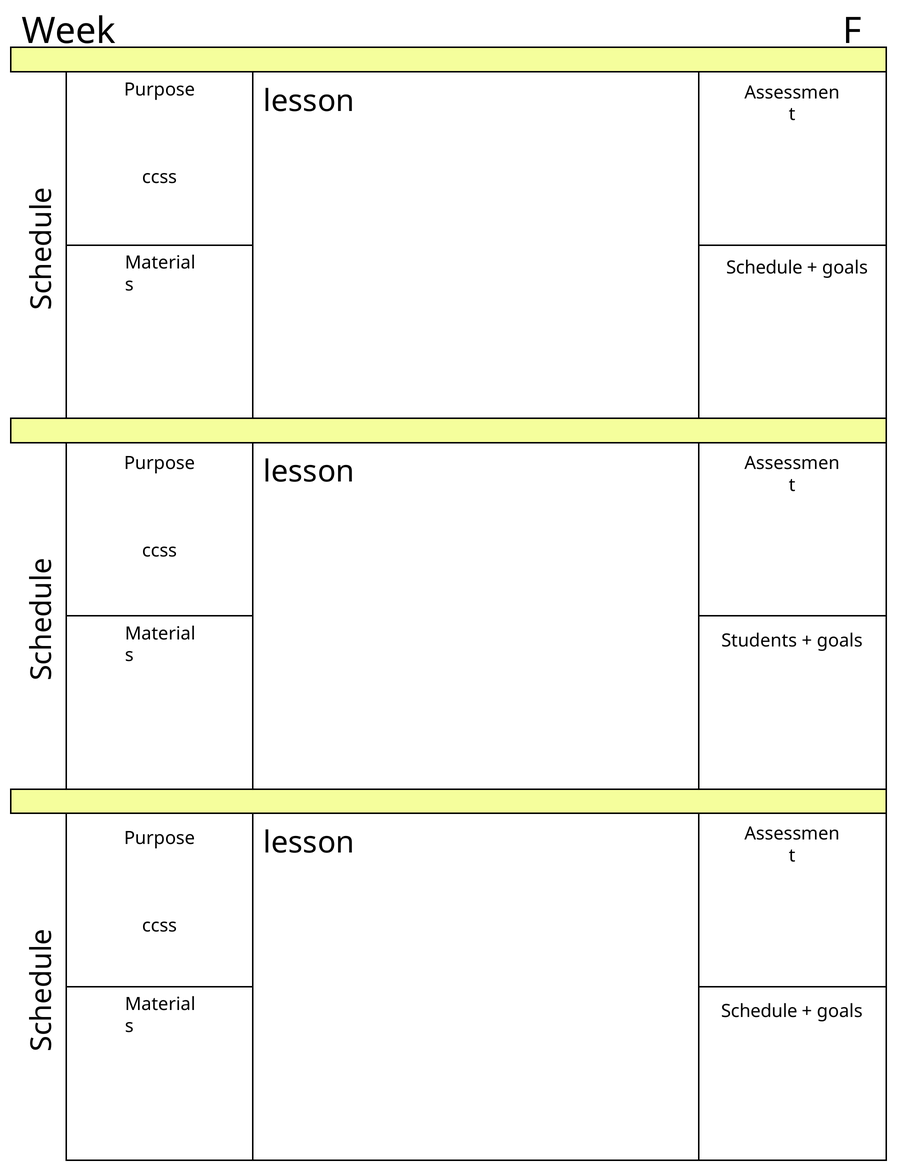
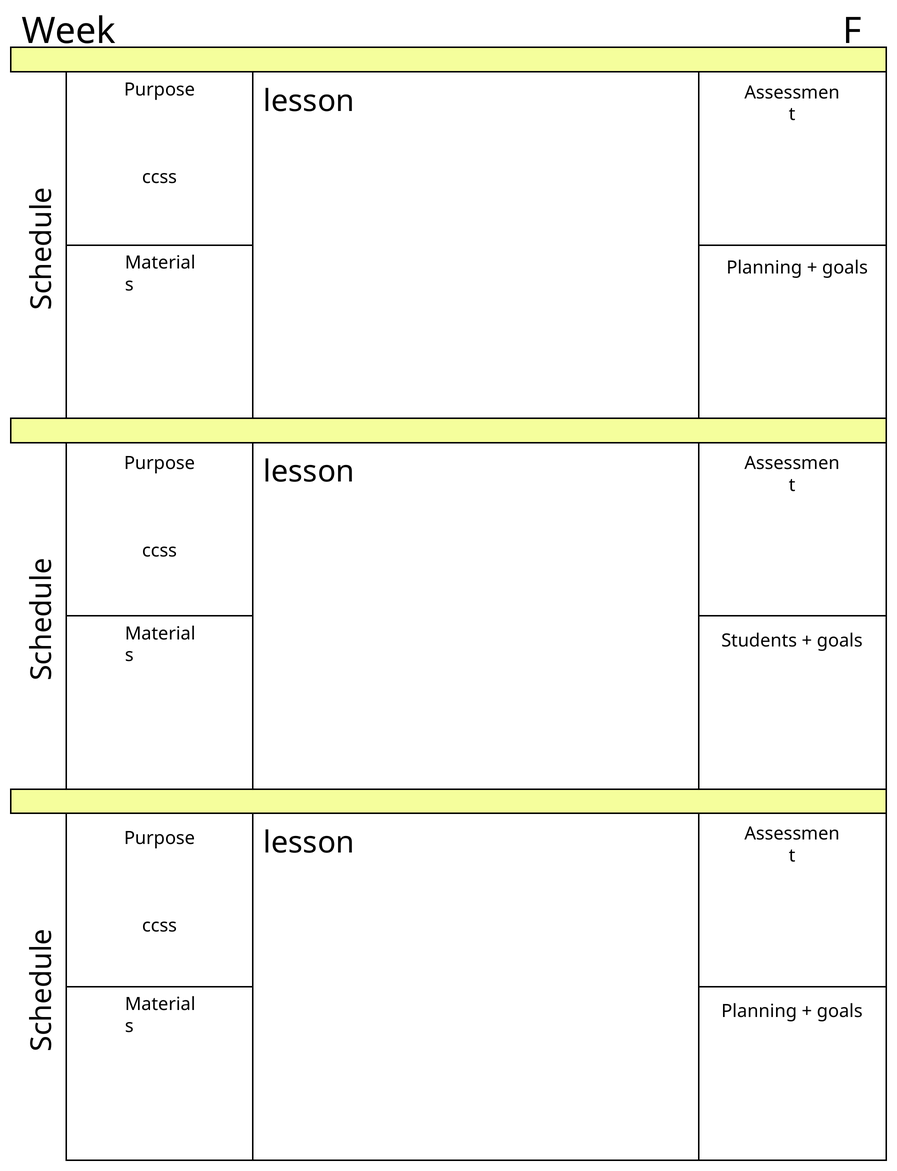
Schedule: Schedule -> Planning (764, 267)
Schedule: Schedule -> Planning (759, 1011)
